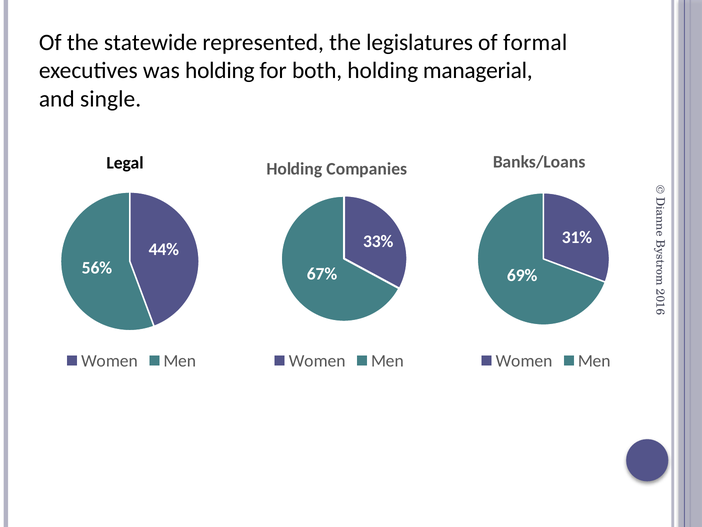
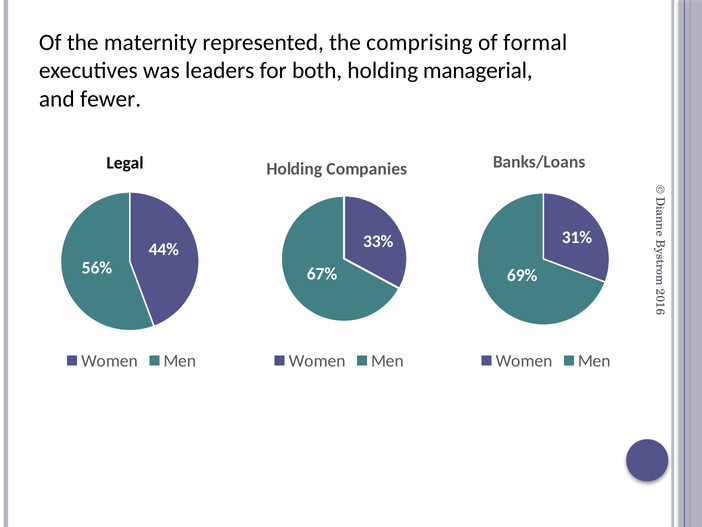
statewide: statewide -> maternity (151, 43)
legislatures: legislatures -> comprising (419, 43)
was holding: holding -> leaders (220, 71)
single: single -> fewer (111, 99)
